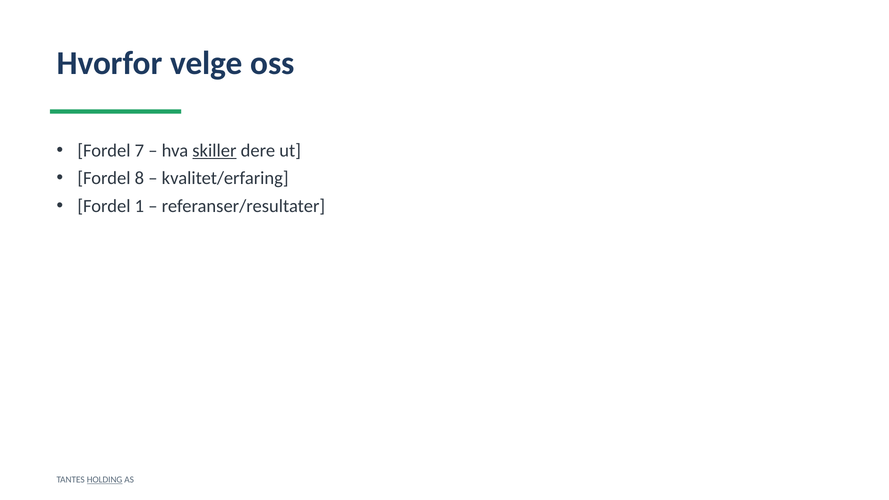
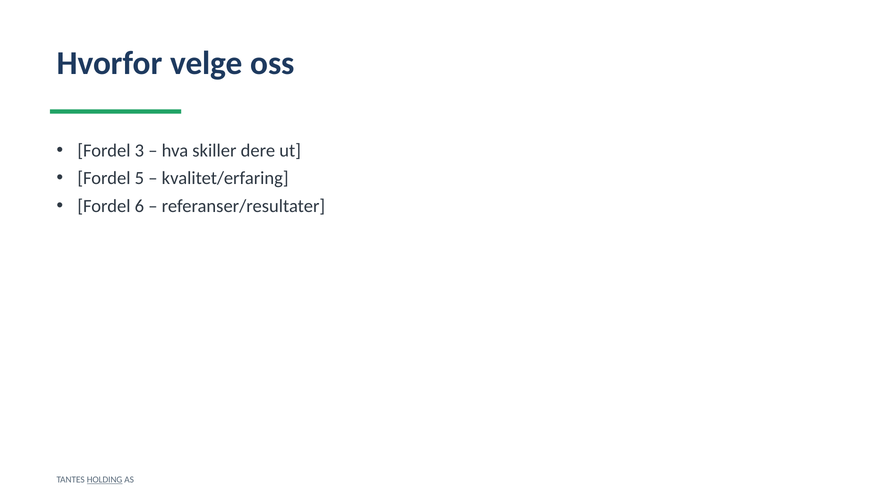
7: 7 -> 3 (139, 151)
skiller underline: present -> none (214, 151)
8: 8 -> 5 (139, 178)
1: 1 -> 6 (139, 206)
